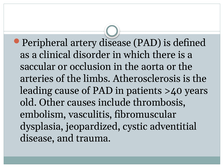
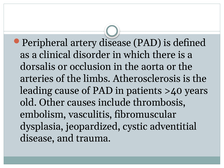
saccular: saccular -> dorsalis (38, 67)
